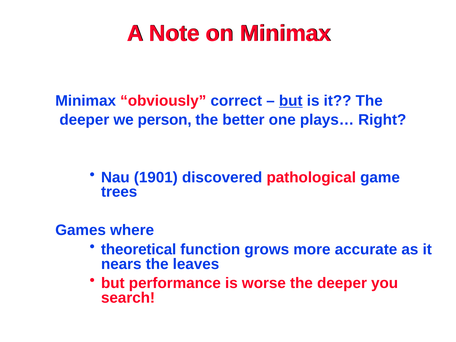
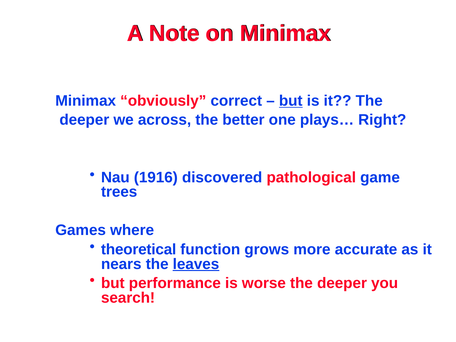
person: person -> across (165, 120)
1901: 1901 -> 1916 (156, 177)
leaves underline: none -> present (196, 264)
